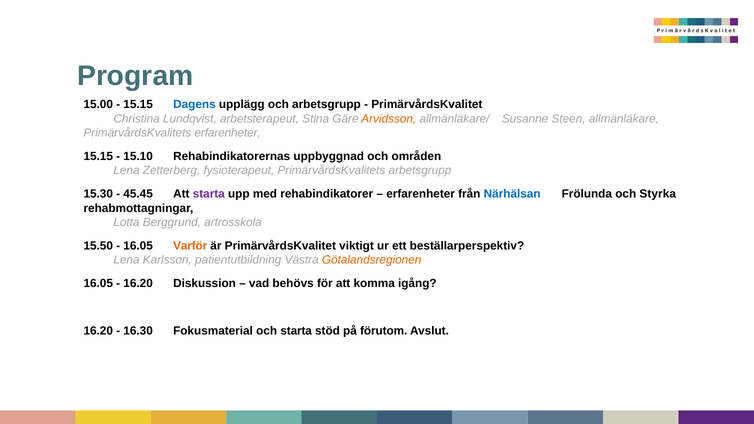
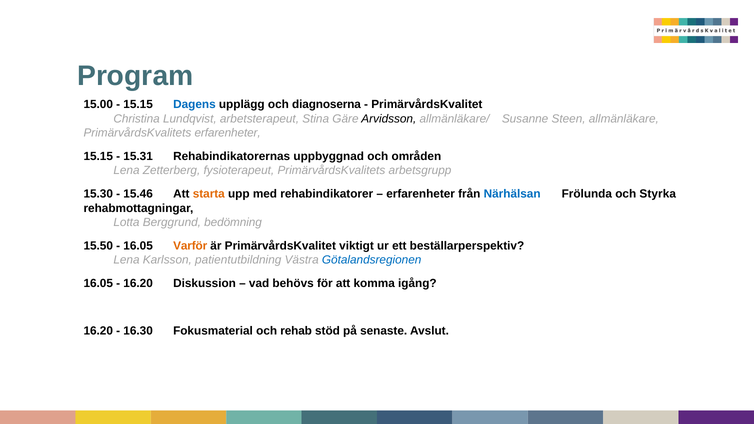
och arbetsgrupp: arbetsgrupp -> diagnoserna (326, 105)
Arvidsson colour: orange -> black (389, 119)
15.10: 15.10 -> 15.31 (138, 156)
45.45: 45.45 -> 15.46 (138, 194)
starta colour: purple -> orange (209, 194)
artrosskola: artrosskola -> bedömning (233, 222)
Götalandsregionen colour: orange -> blue (372, 260)
och starta: starta -> rehab (296, 331)
förutom: förutom -> senaste (384, 331)
